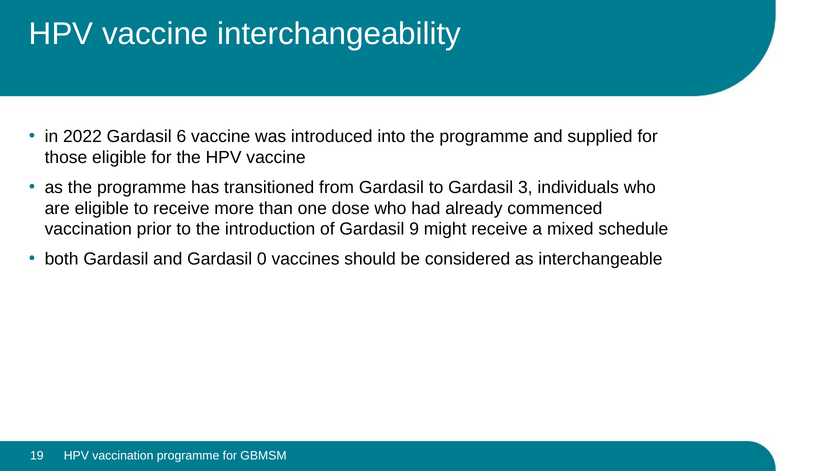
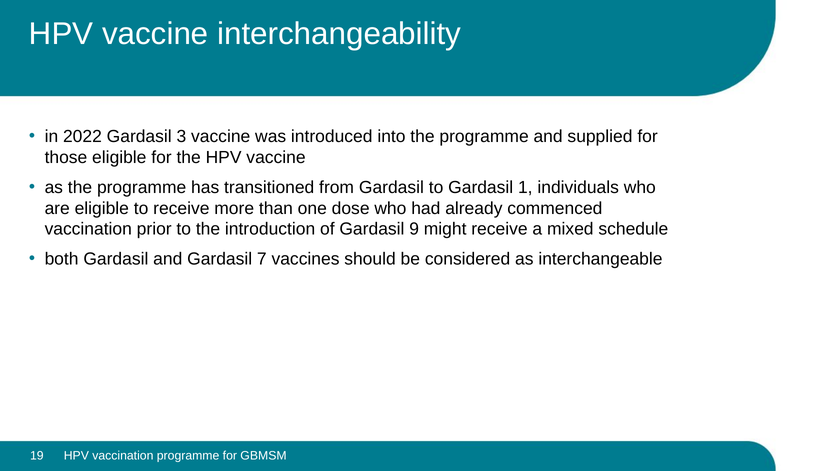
6: 6 -> 3 (181, 137)
3: 3 -> 1 (525, 187)
0: 0 -> 7 (262, 259)
